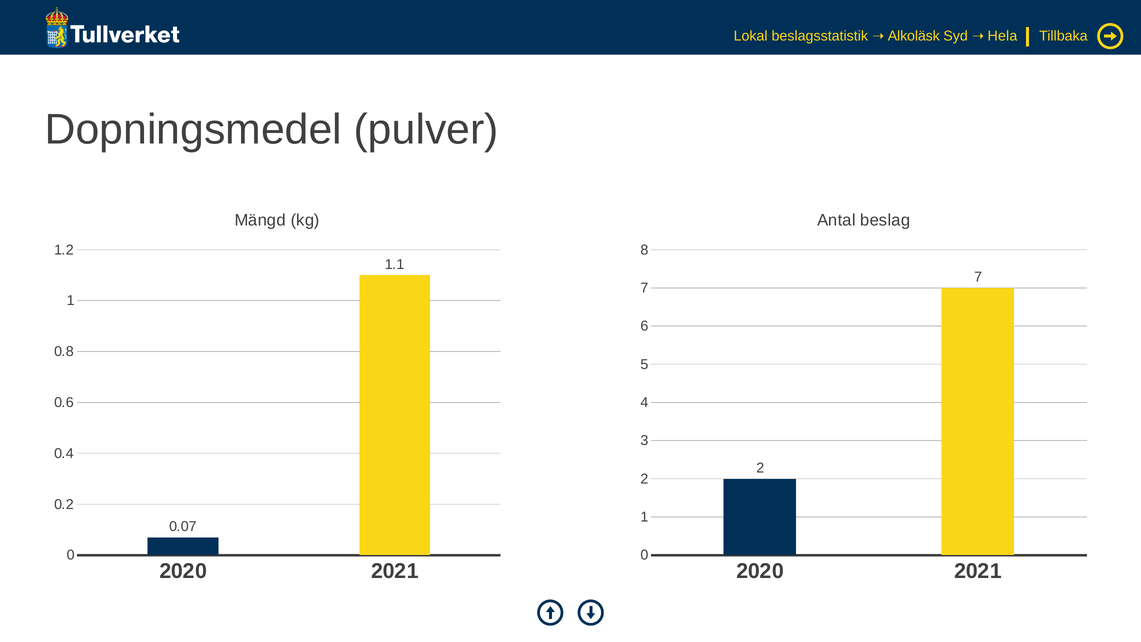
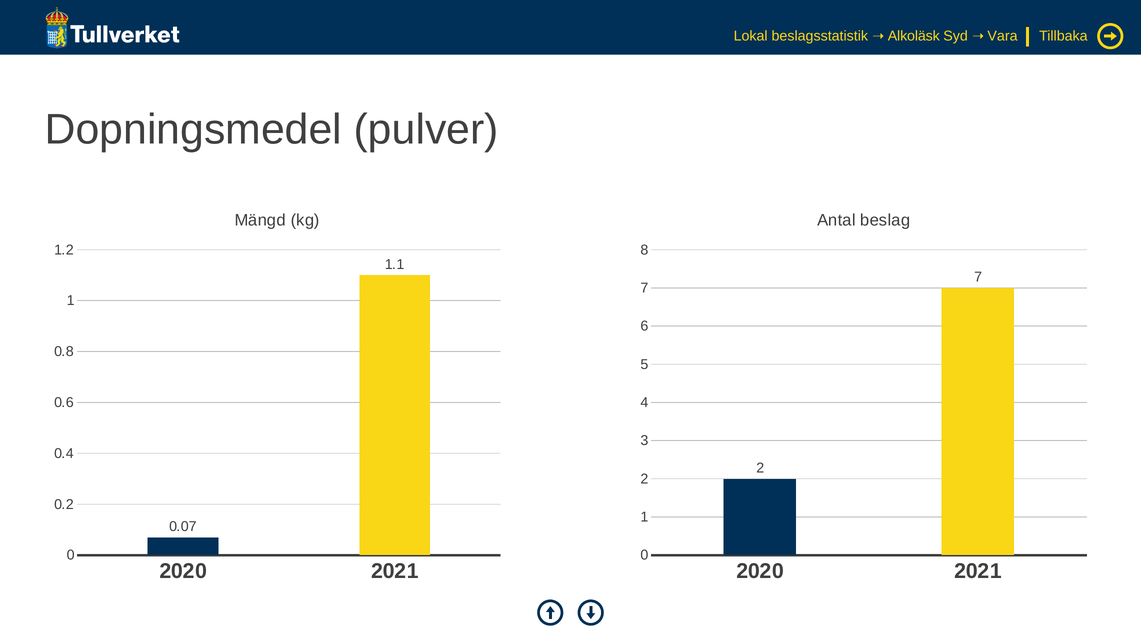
Hela: Hela -> Vara (1003, 36)
